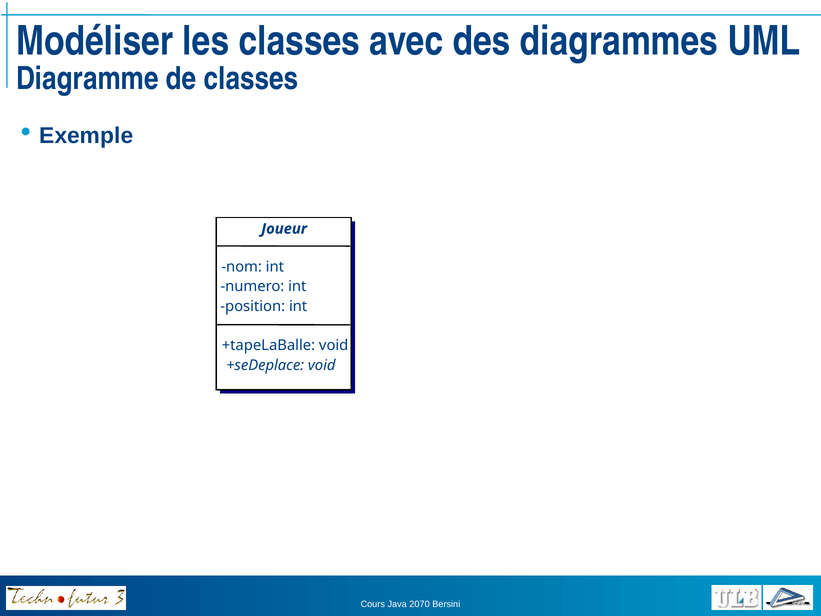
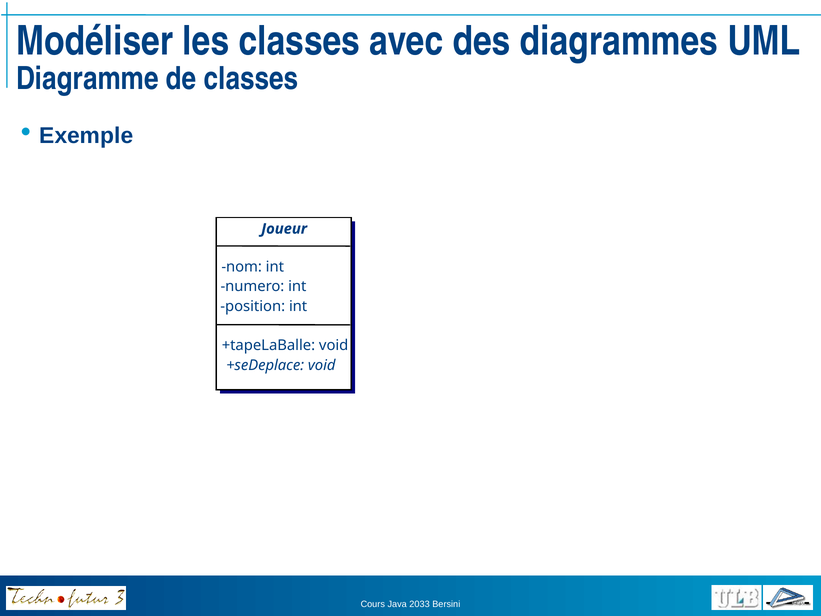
2070: 2070 -> 2033 (420, 604)
